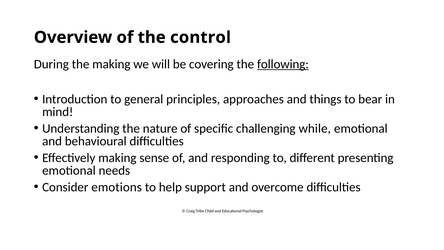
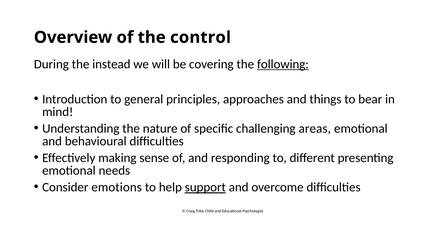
the making: making -> instead (111, 64)
while: while -> areas (315, 128)
support underline: none -> present (205, 187)
